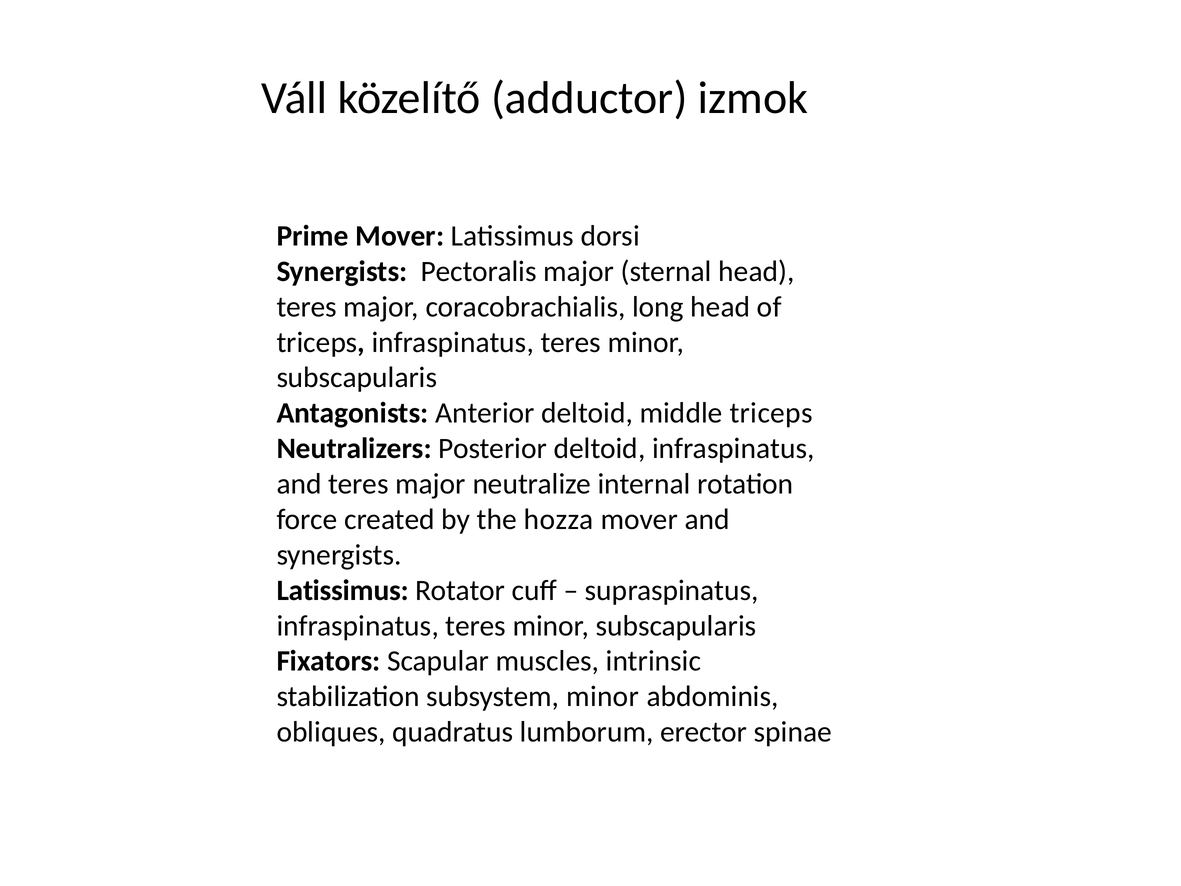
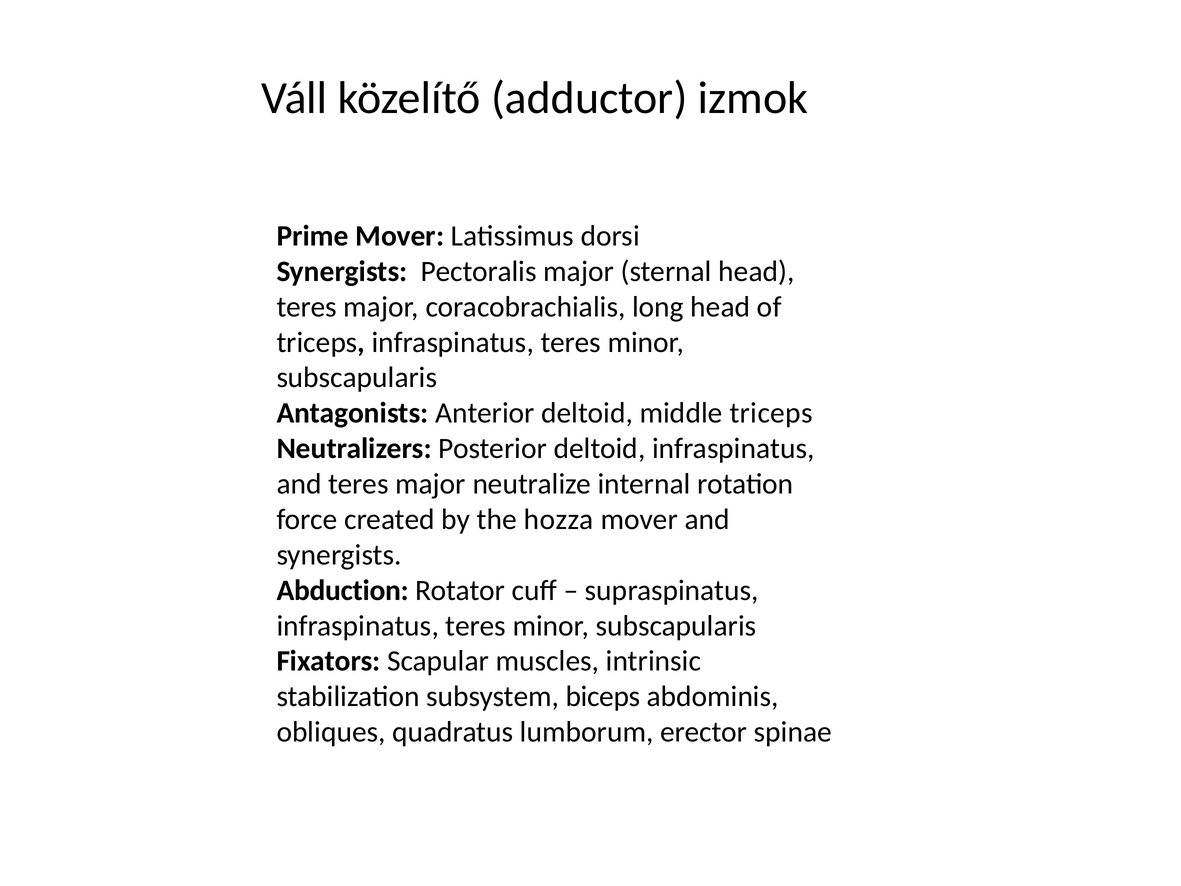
Latissimus: Latissimus -> Abduction (343, 590)
subsystem minor: minor -> biceps (603, 696)
